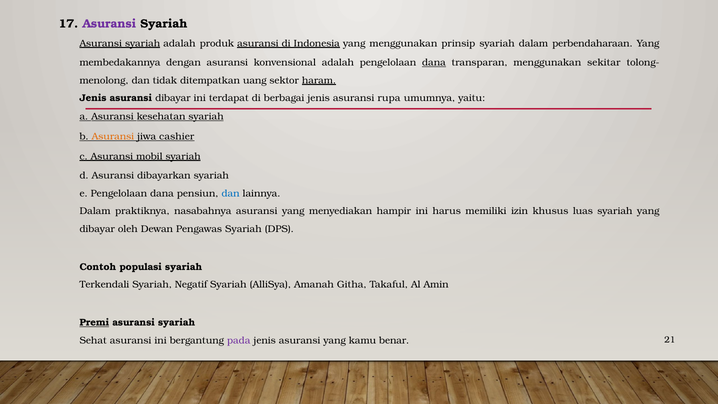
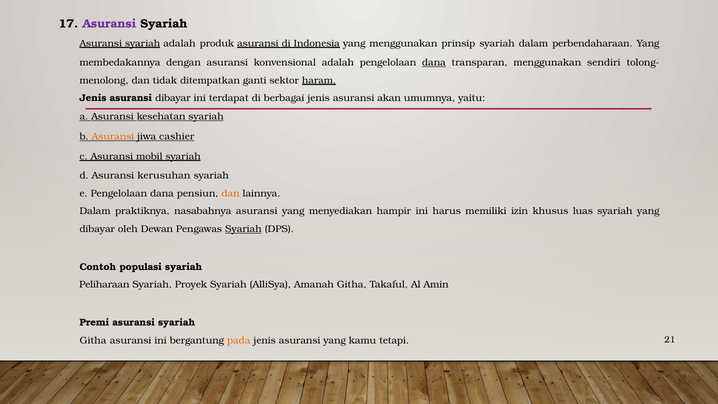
sekitar: sekitar -> sendiri (604, 62)
uang: uang -> ganti (255, 80)
rupa: rupa -> akan (389, 98)
dibayarkan: dibayarkan -> kerusuhan (164, 175)
dan colour: blue -> orange (231, 193)
Syariah underline: none -> present (243, 229)
Terkendali: Terkendali -> Peliharaan (104, 285)
Negatif: Negatif -> Proyek (191, 285)
Premi underline: present -> none (94, 322)
Sehat: Sehat -> Githa (93, 340)
pada colour: purple -> orange (239, 340)
benar: benar -> tetapi (394, 340)
